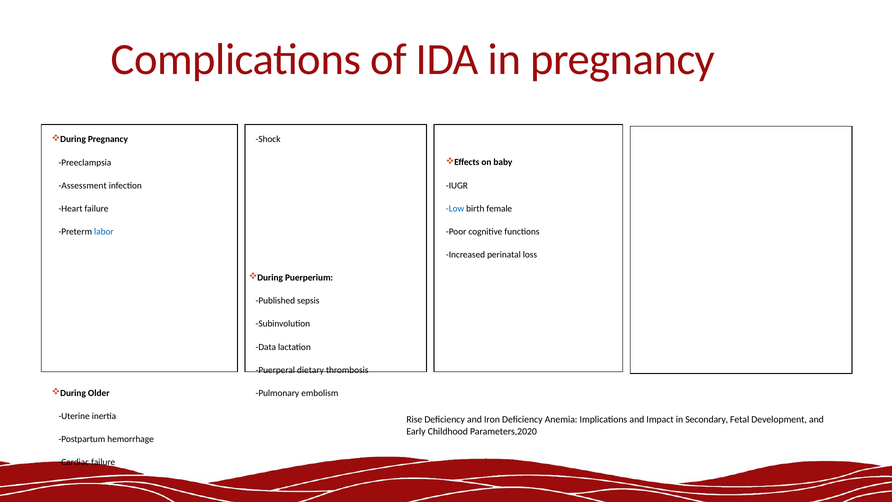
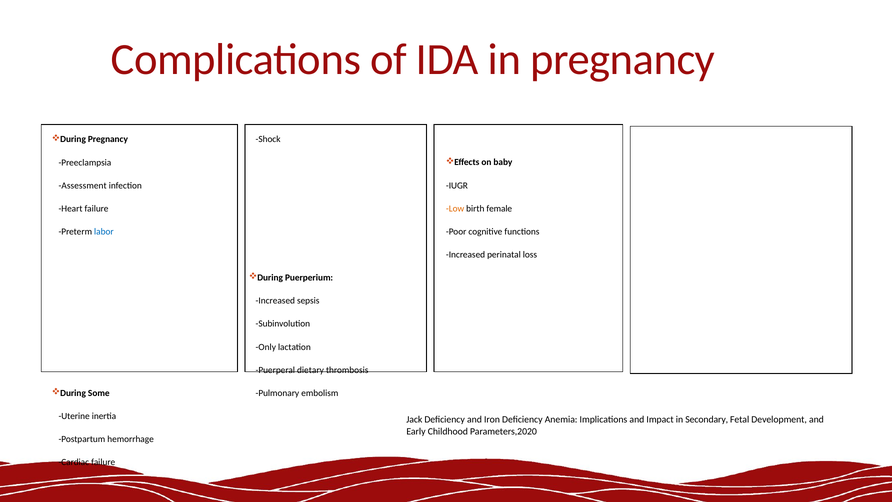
Low colour: blue -> orange (455, 208)
Published: Published -> Increased (275, 301)
Data: Data -> Only (266, 347)
Older: Older -> Some (99, 393)
Rise: Rise -> Jack (414, 419)
